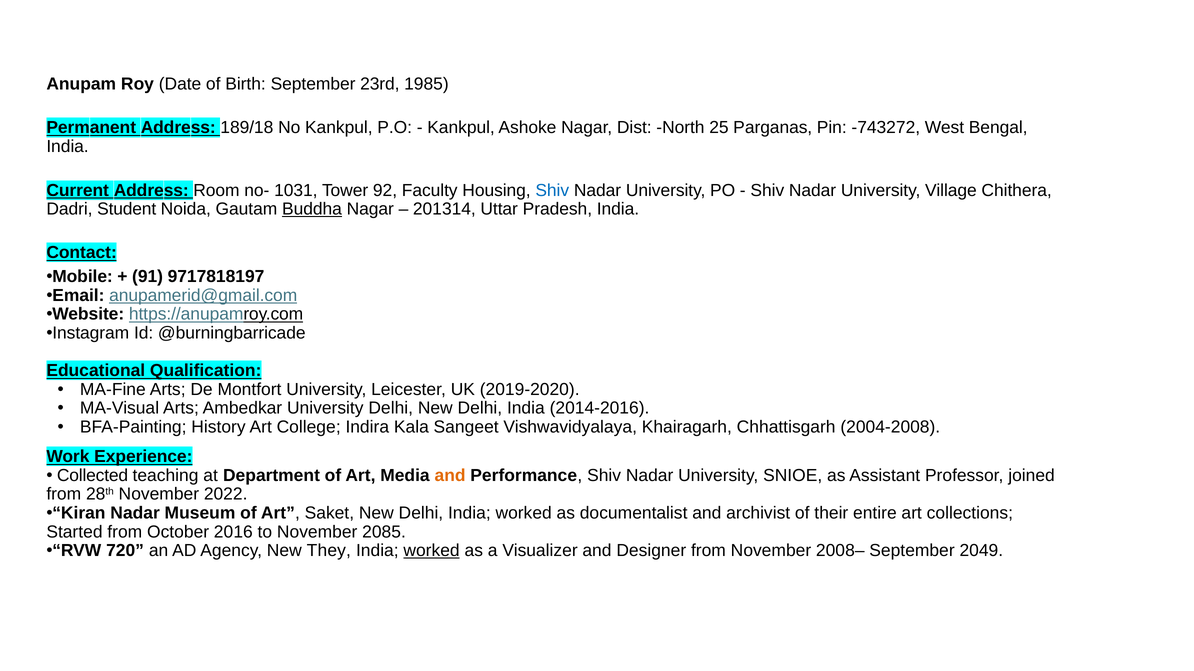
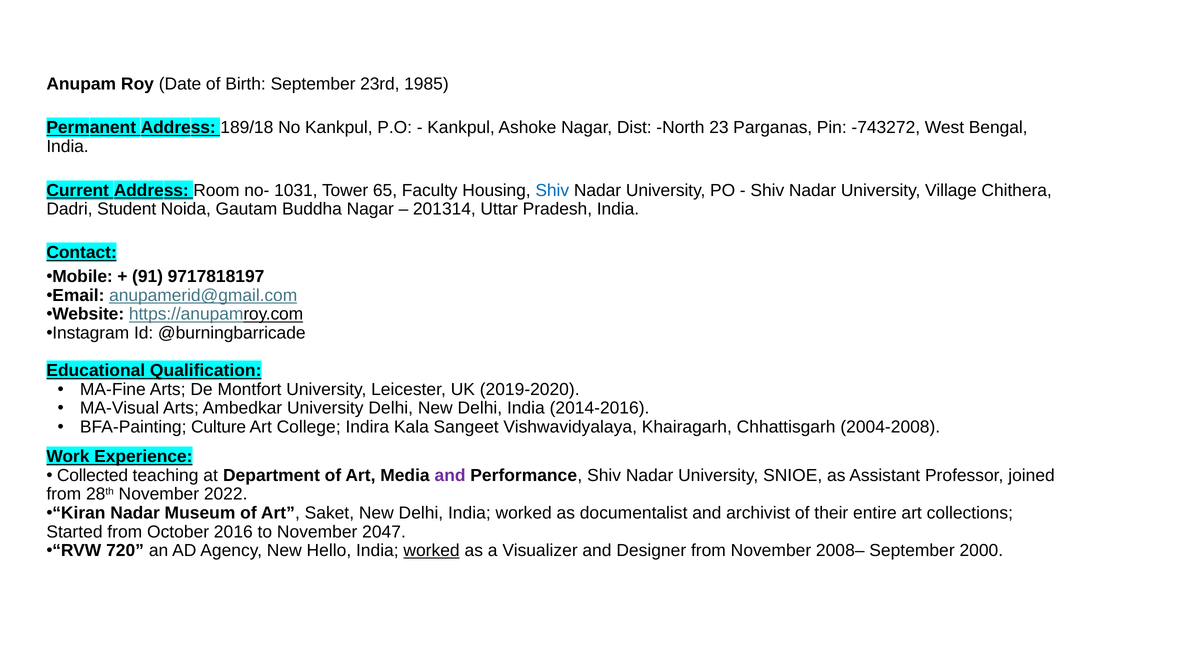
25: 25 -> 23 (719, 128)
92: 92 -> 65 (385, 191)
Buddha underline: present -> none (312, 209)
History: History -> Culture (219, 427)
and colour: orange -> purple (450, 476)
2085: 2085 -> 2047 (384, 532)
They: They -> Hello (329, 551)
2049: 2049 -> 2000 (981, 551)
